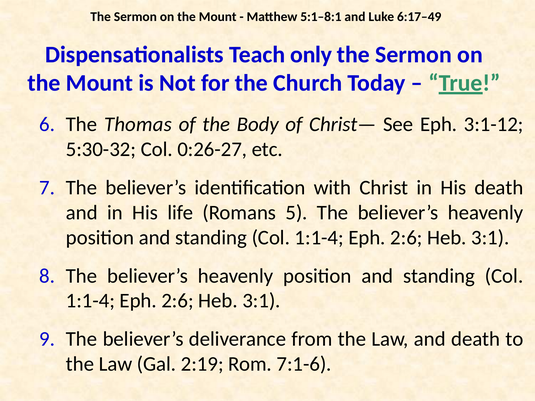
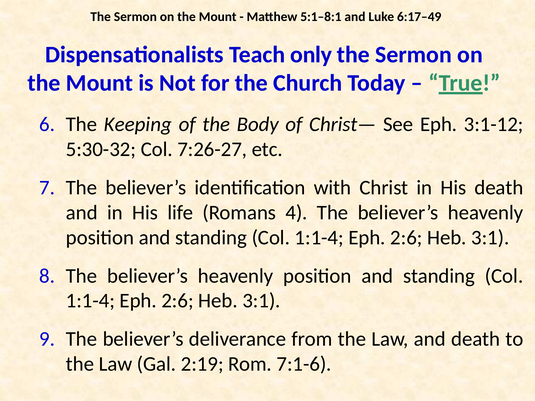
Thomas: Thomas -> Keeping (138, 124)
0:26-27: 0:26-27 -> 7:26-27 (212, 149)
5: 5 -> 4 (297, 213)
